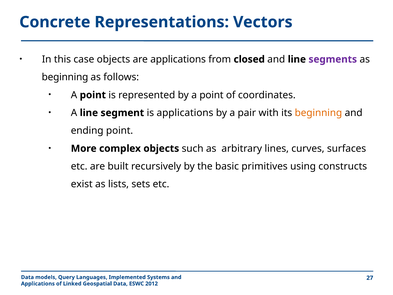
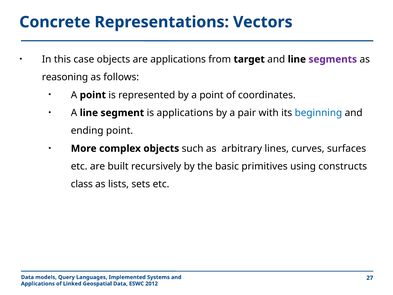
closed: closed -> target (249, 59)
beginning: beginning -> reasoning (65, 77)
beginning colour: orange -> blue (318, 113)
exist: exist -> class (82, 184)
